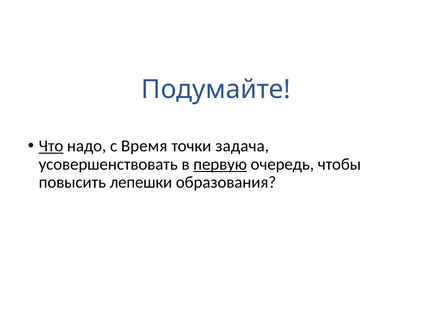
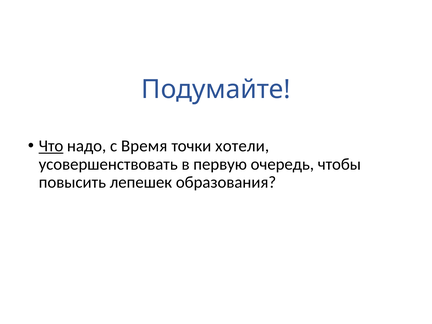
задача: задача -> хотели (242, 146)
первую underline: present -> none (220, 164)
лепешки: лепешки -> лепешек (141, 182)
